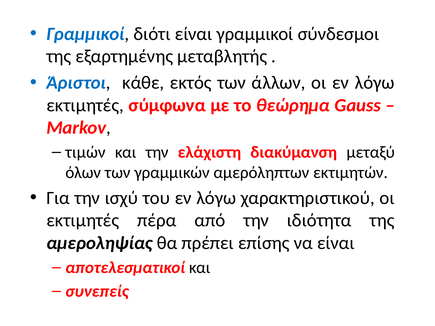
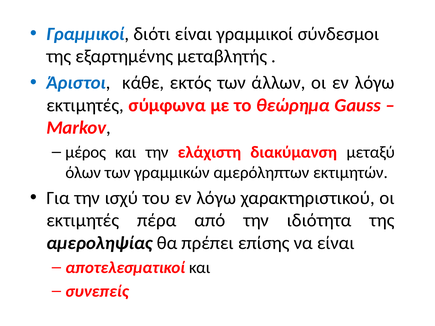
τιμών: τιμών -> μέρος (86, 152)
